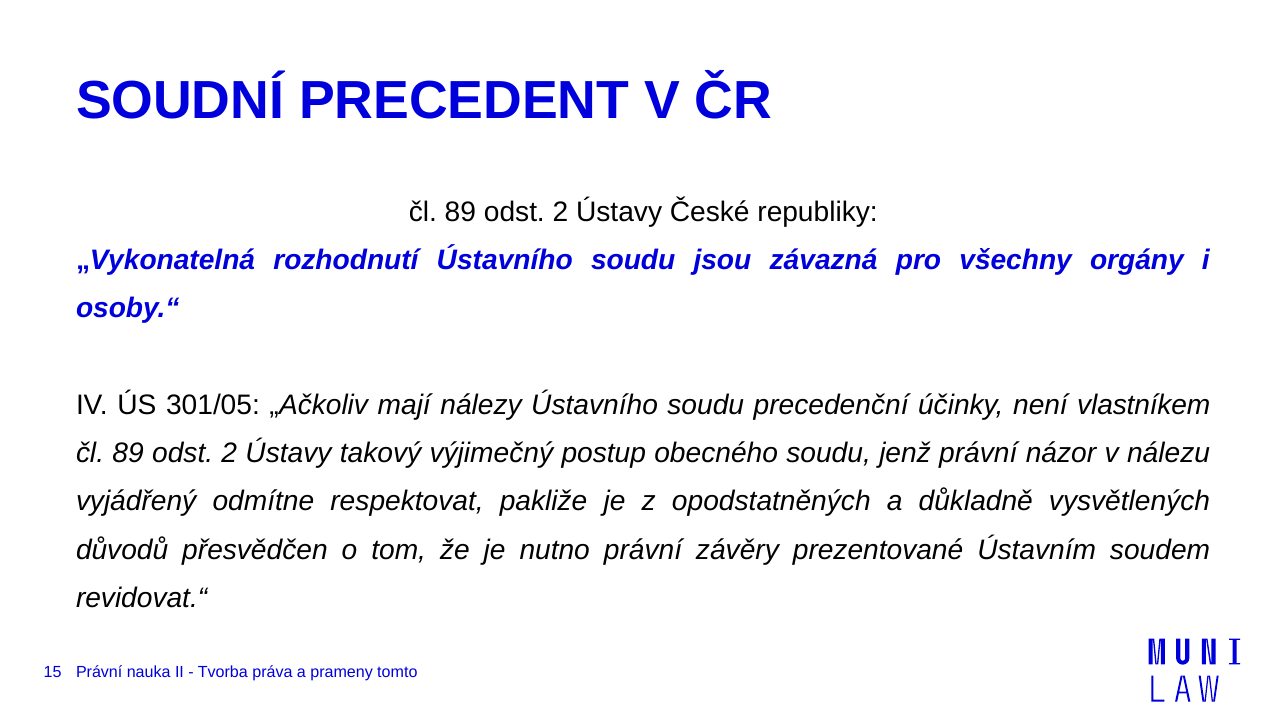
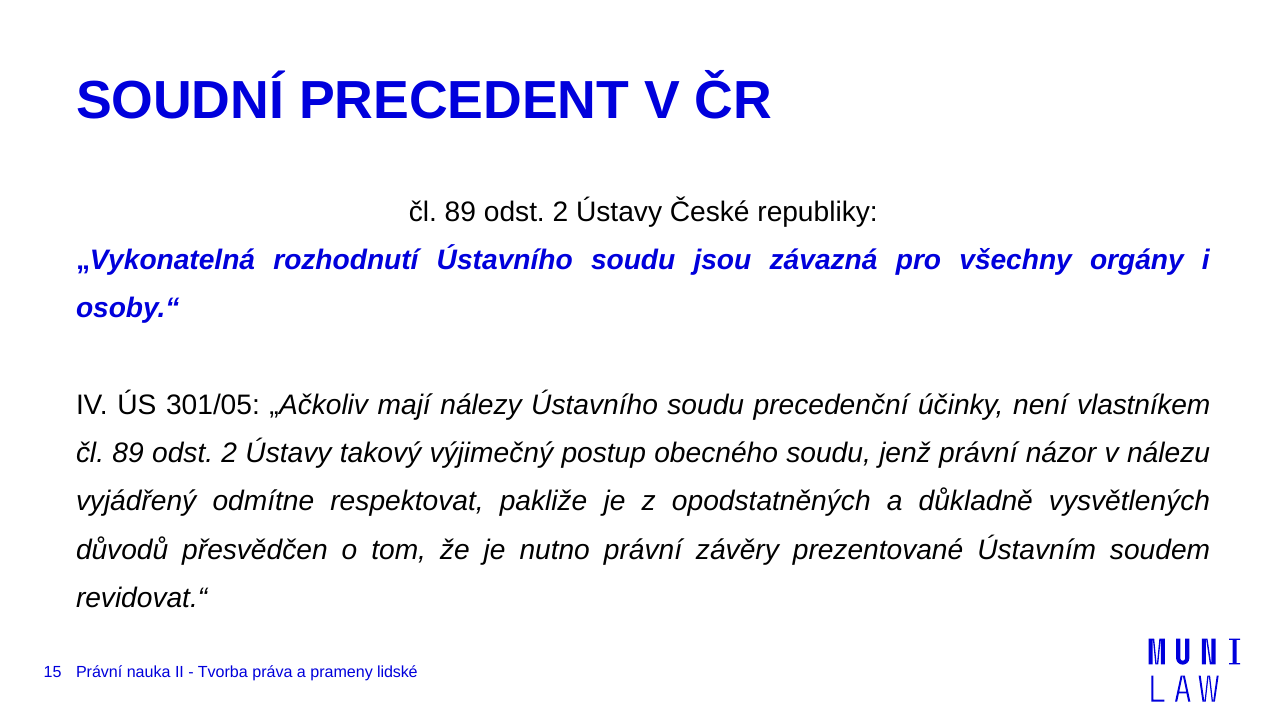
tomto: tomto -> lidské (397, 672)
